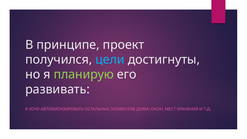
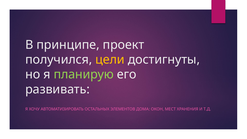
цели colour: light blue -> yellow (110, 60)
